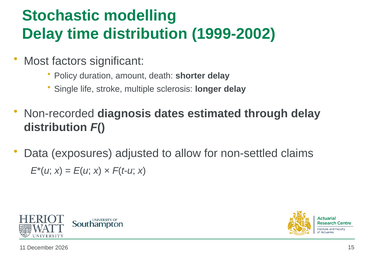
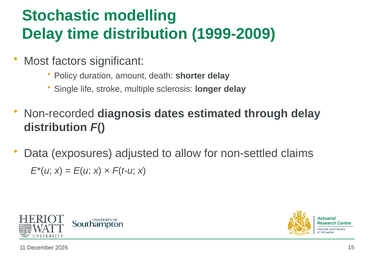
1999-2002: 1999-2002 -> 1999-2009 (234, 34)
